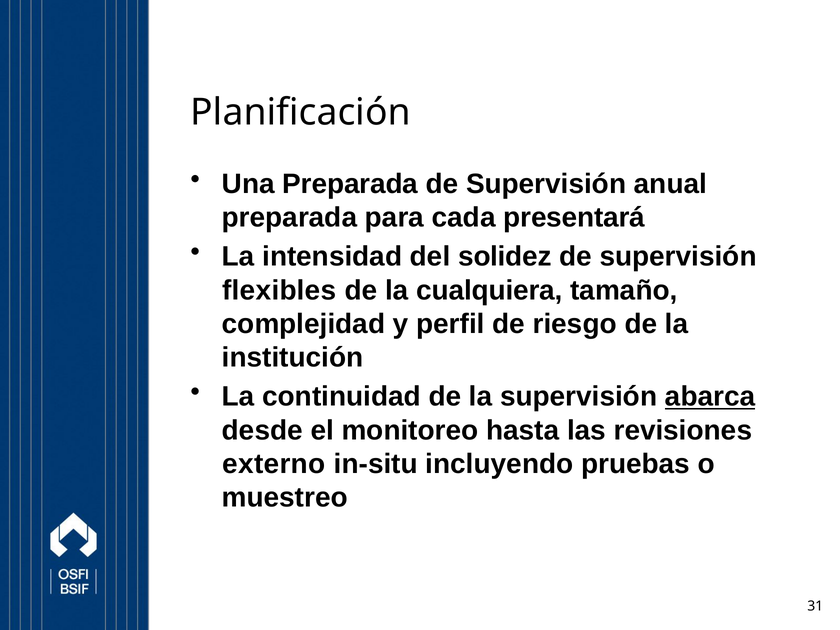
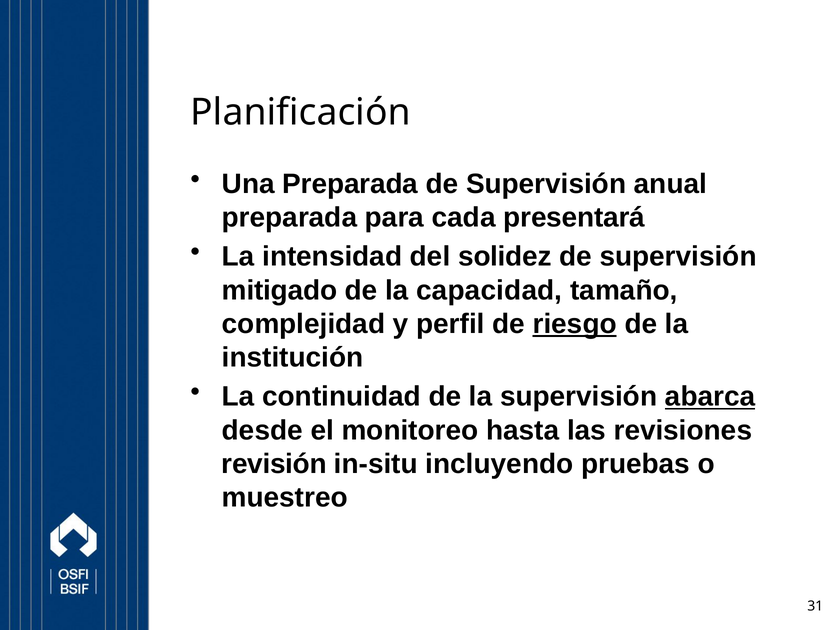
flexibles: flexibles -> mitigado (280, 290)
cualquiera: cualquiera -> capacidad (489, 290)
riesgo underline: none -> present (575, 324)
externo: externo -> revisión (274, 464)
